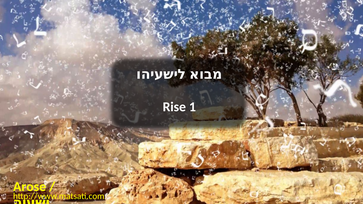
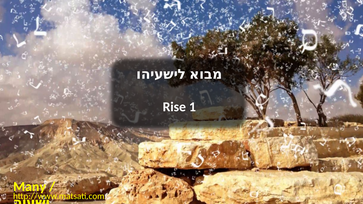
Arose: Arose -> Many (30, 187)
